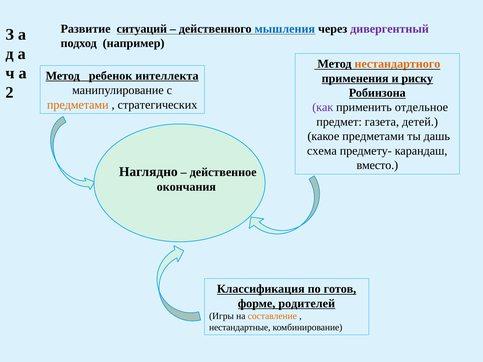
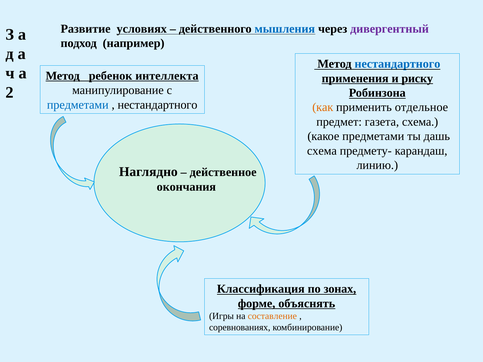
ситуаций: ситуаций -> условиях (142, 29)
нестандартного colour: orange -> blue (397, 64)
предметами colour: orange -> blue (78, 105)
стратегических: стратегических -> нестандартного (158, 105)
как colour: purple -> orange (323, 107)
газета детей: детей -> схема (420, 122)
вместо: вместо -> линию (377, 165)
готов: готов -> зонах (340, 289)
родителей: родителей -> объяснять (307, 304)
нестандартные: нестандартные -> соревнованиях (240, 328)
